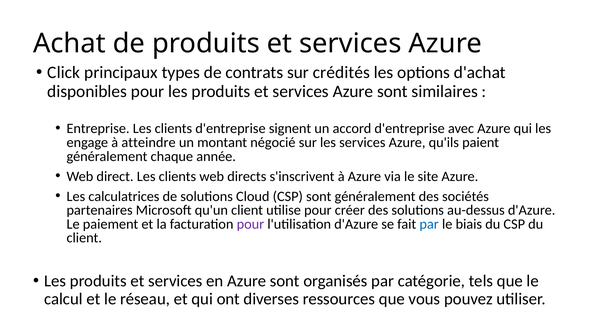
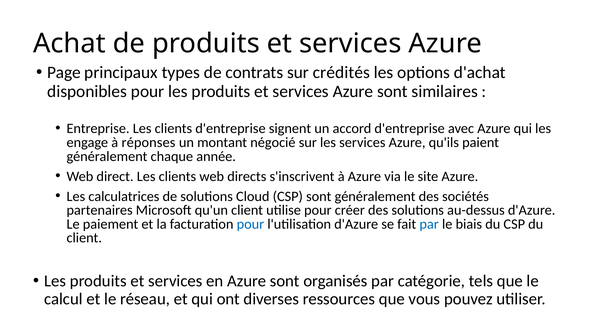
Click: Click -> Page (64, 73)
atteindre: atteindre -> réponses (148, 143)
pour colour: purple -> blue (250, 224)
